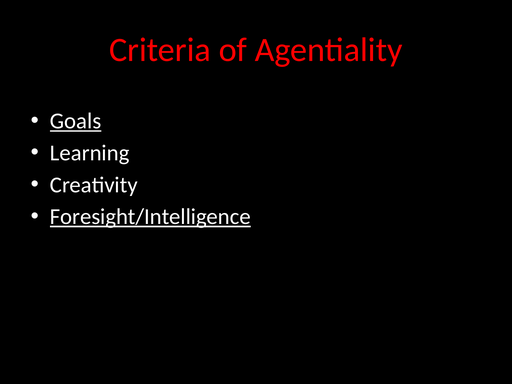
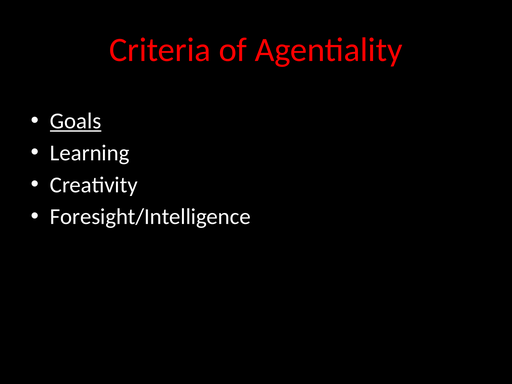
Foresight/Intelligence underline: present -> none (150, 217)
